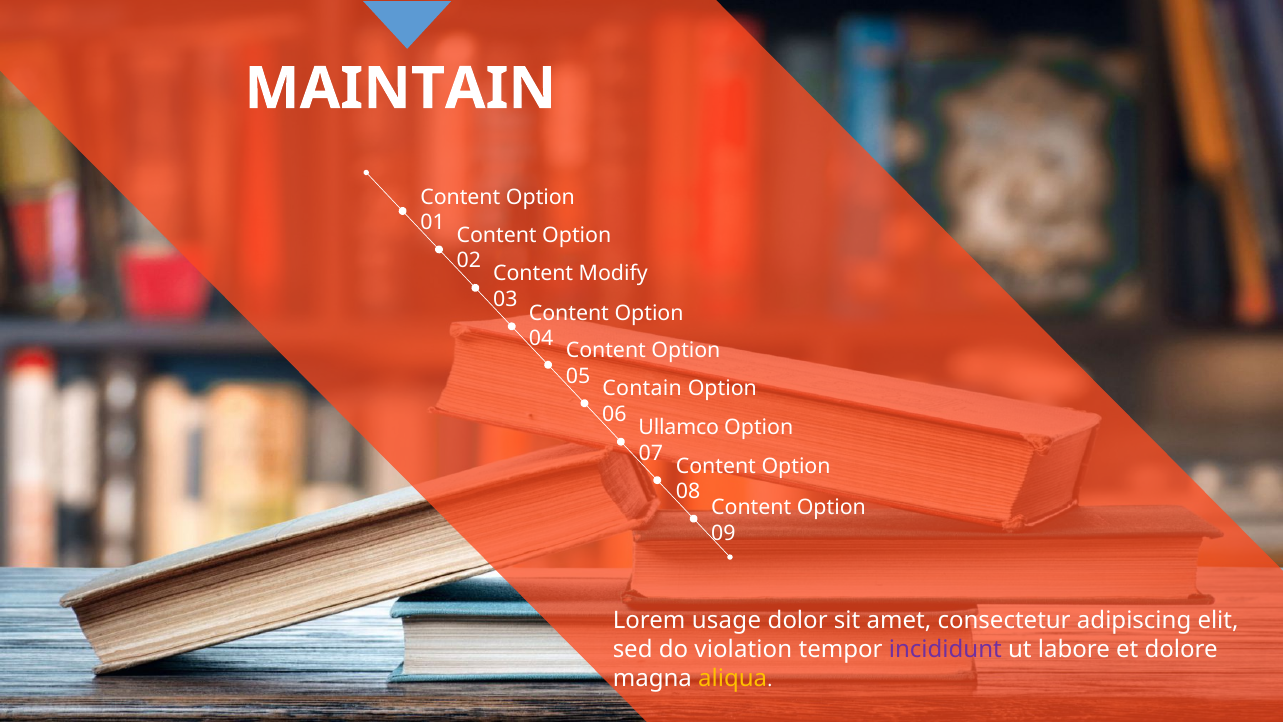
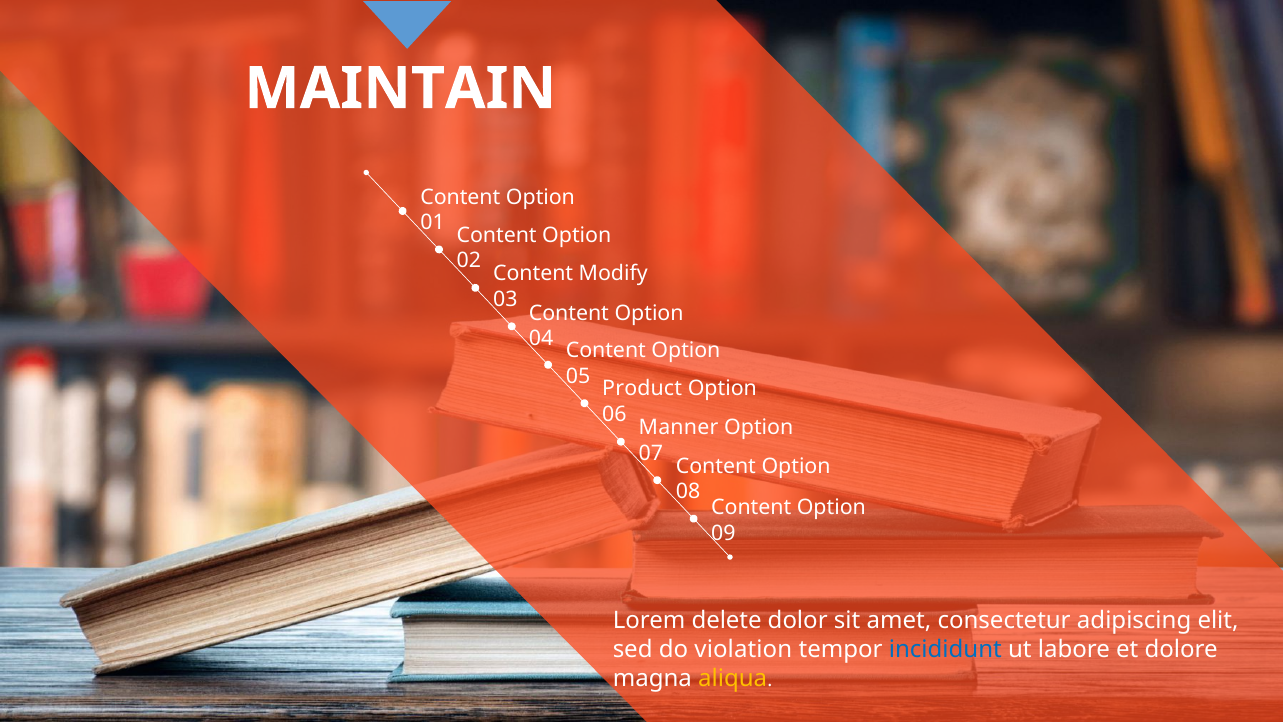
Contain: Contain -> Product (642, 389)
Ullamco: Ullamco -> Manner (679, 428)
usage: usage -> delete (727, 621)
incididunt colour: purple -> blue (945, 650)
